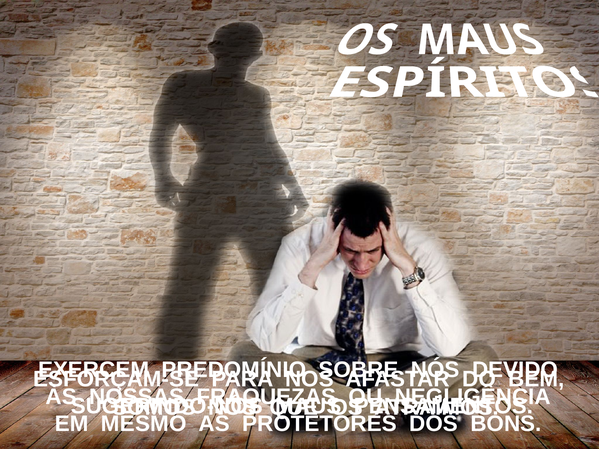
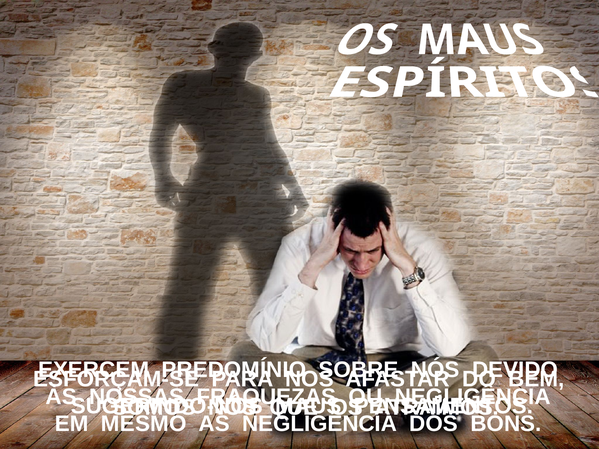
AS PROTETORES: PROTETORES -> NEGLIGÊNCIA (320, 424)
